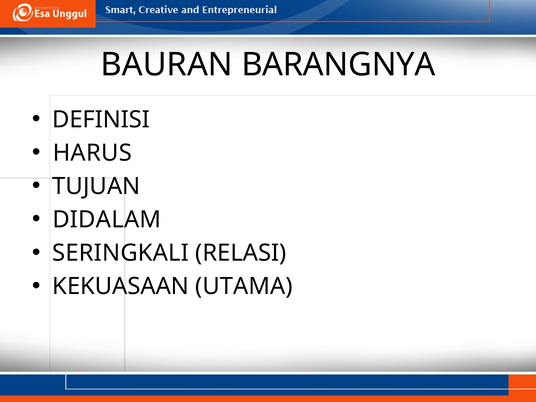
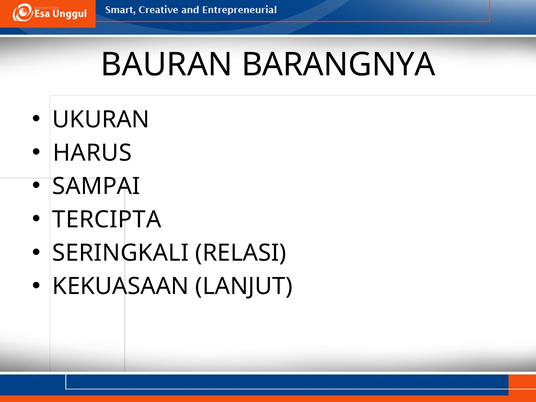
DEFINISI: DEFINISI -> UKURAN (101, 120)
TUJUAN: TUJUAN -> SAMPAI (96, 186)
DIDALAM: DIDALAM -> TERCIPTA (107, 220)
UTAMA: UTAMA -> LANJUT (244, 286)
